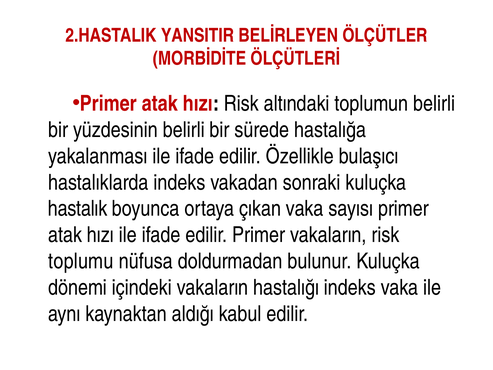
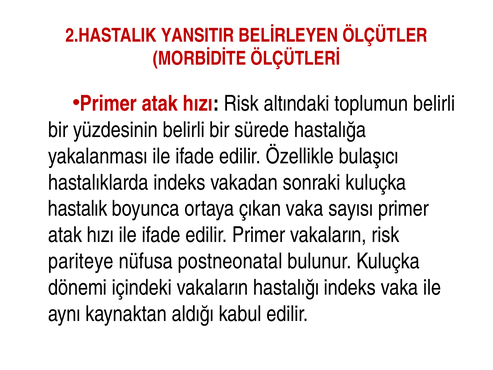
toplumu: toplumu -> pariteye (81, 261)
doldurmadan: doldurmadan -> postneonatal (230, 261)
